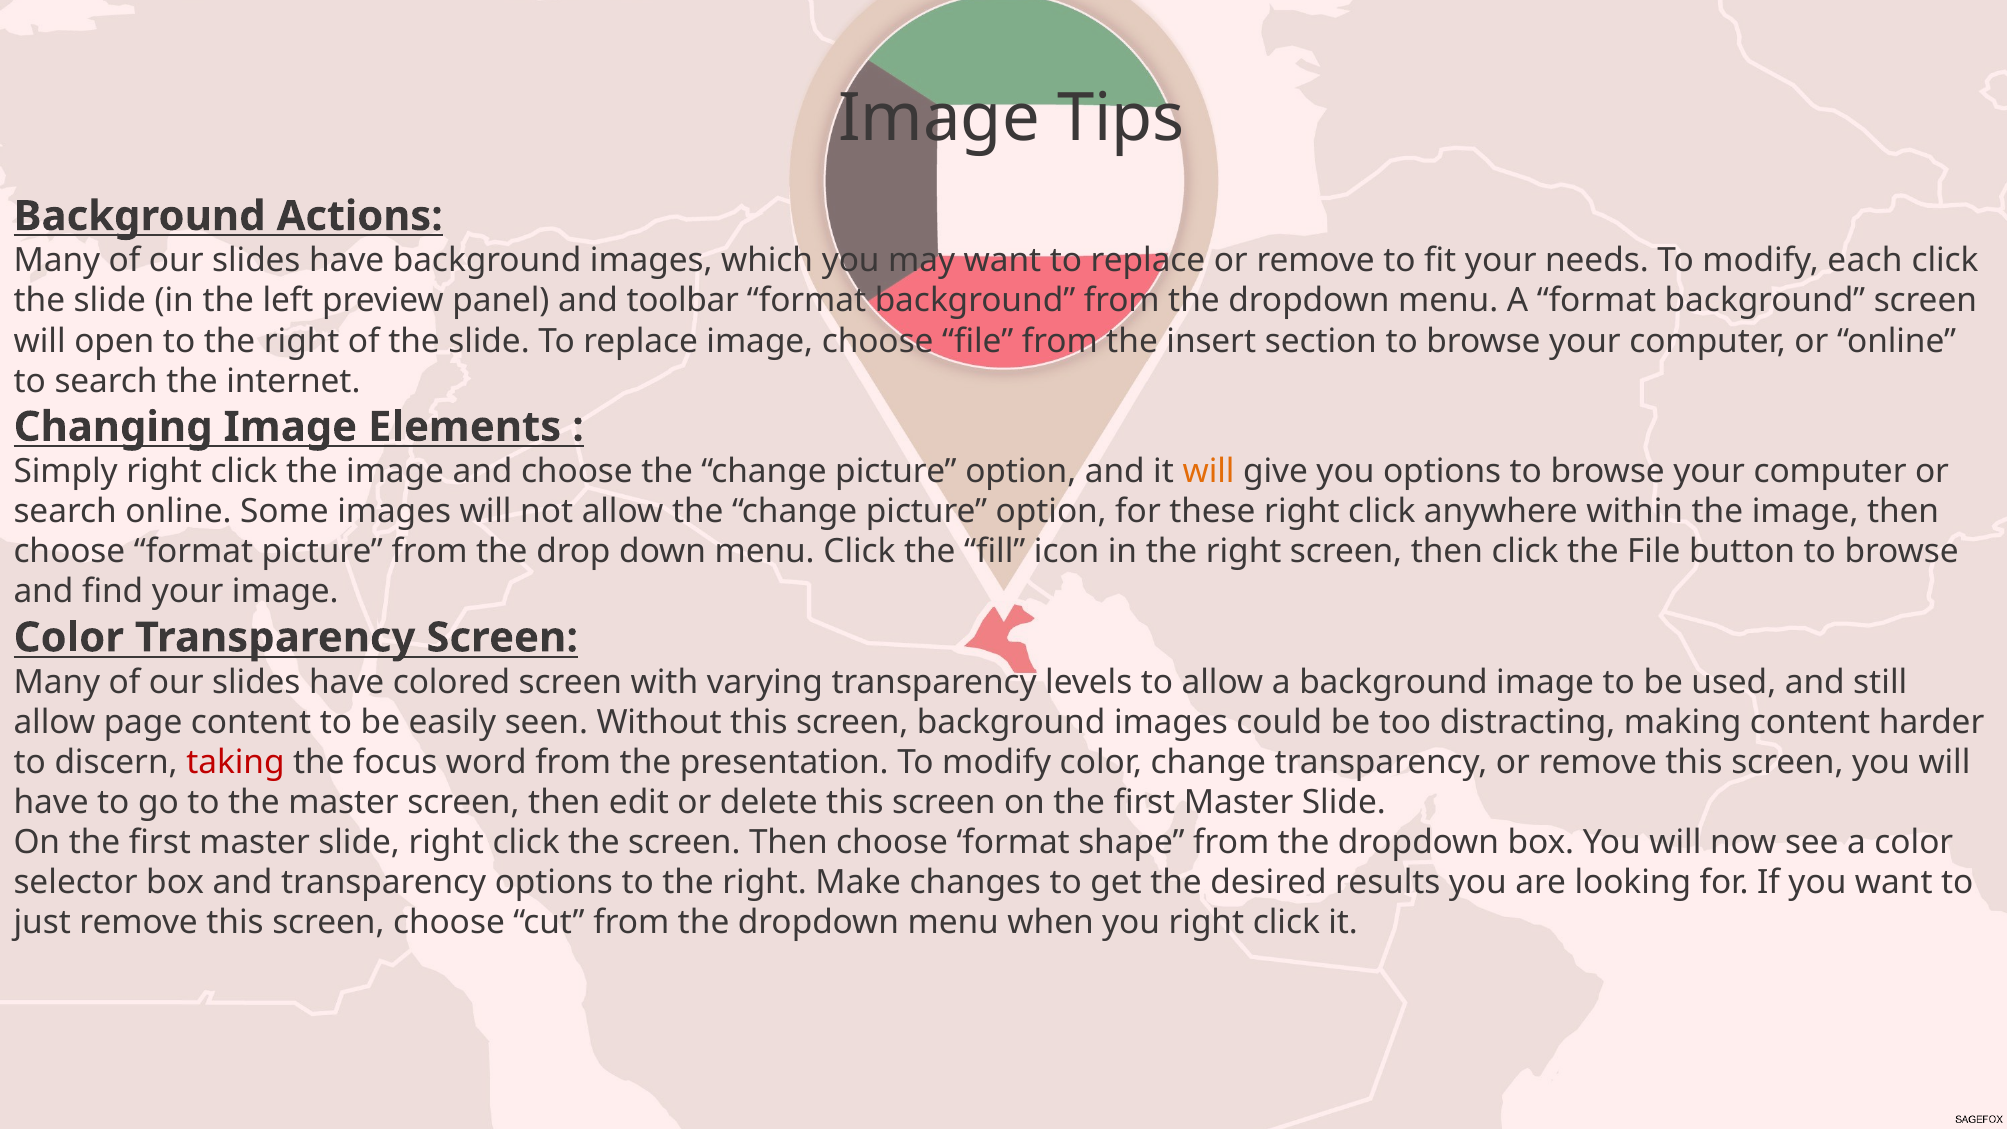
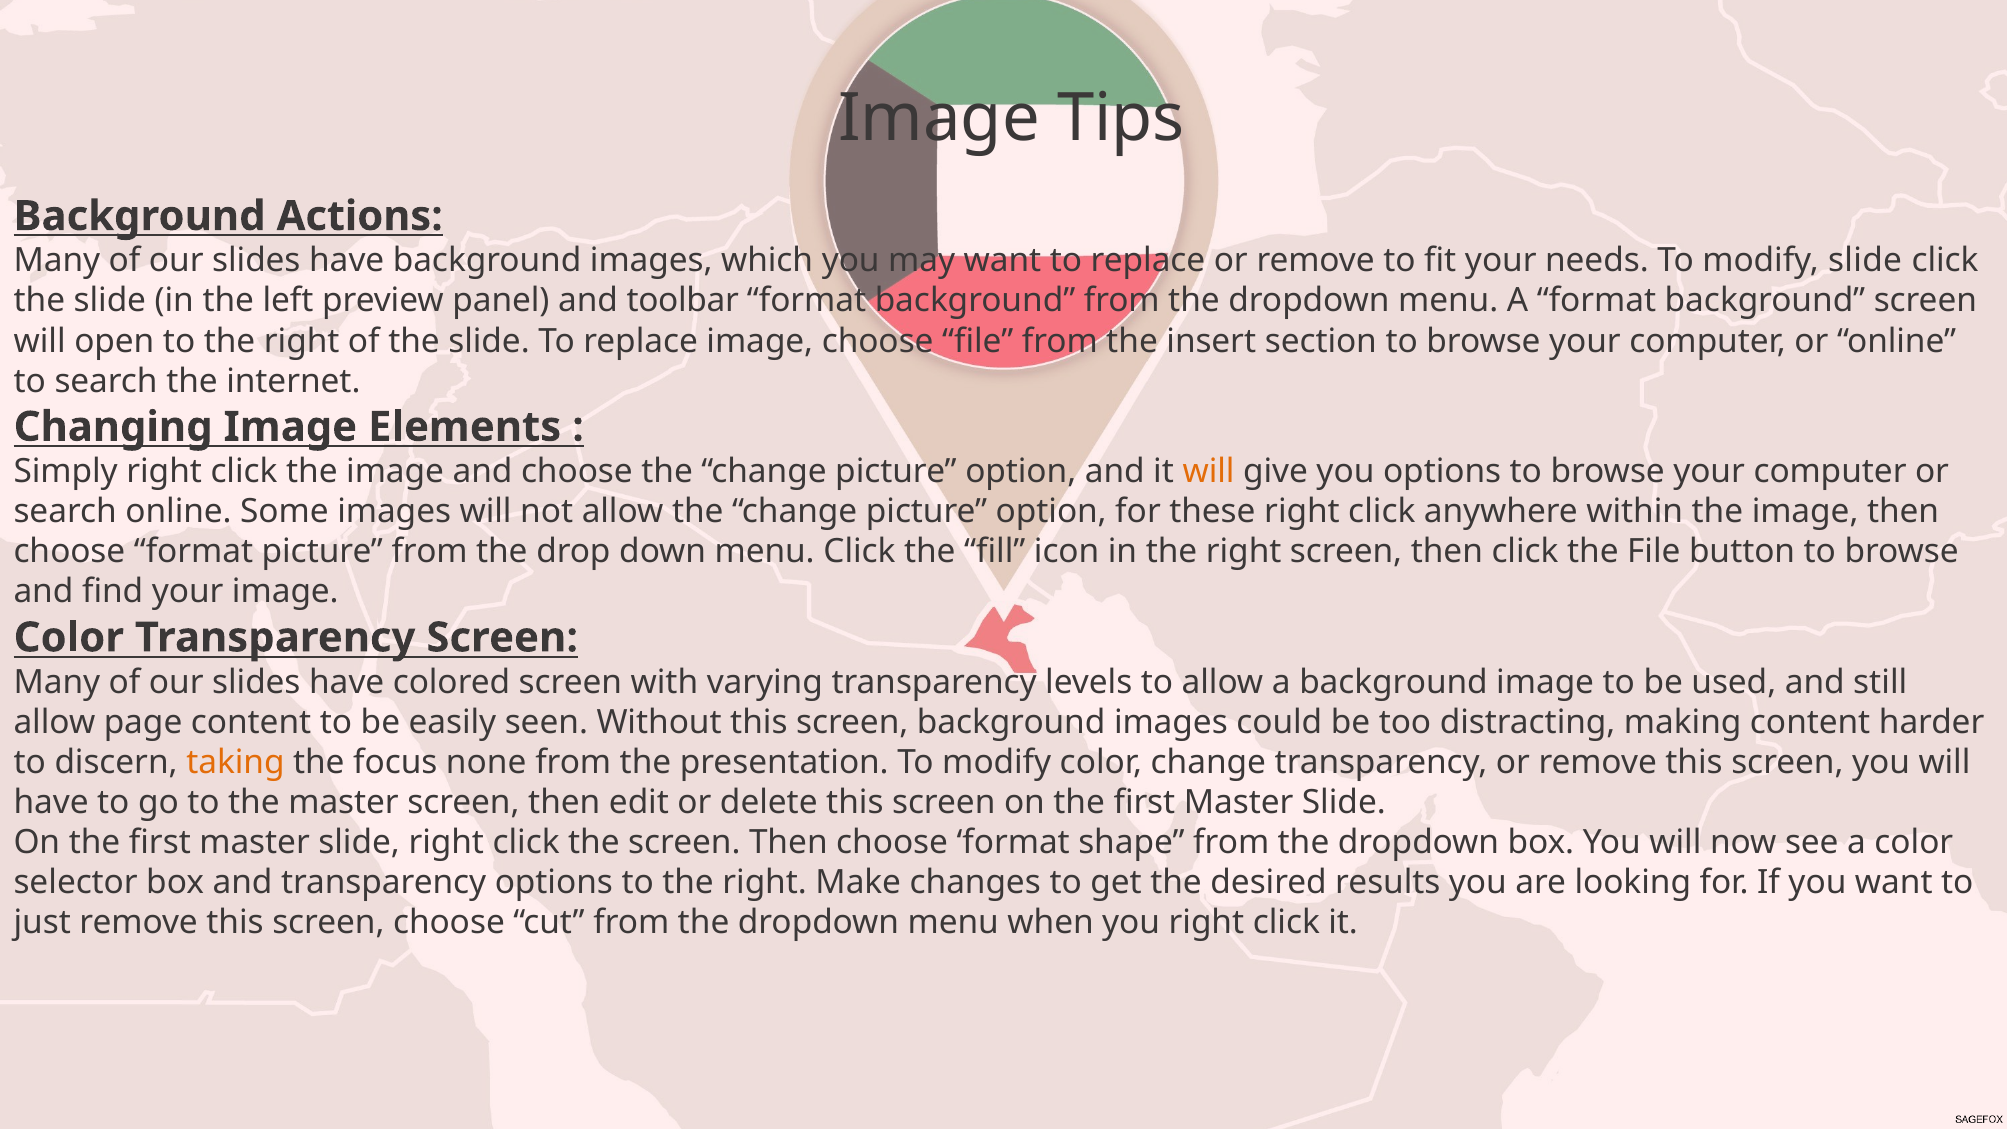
modify each: each -> slide (1865, 261)
taking colour: red -> orange (235, 762)
word: word -> none (486, 762)
